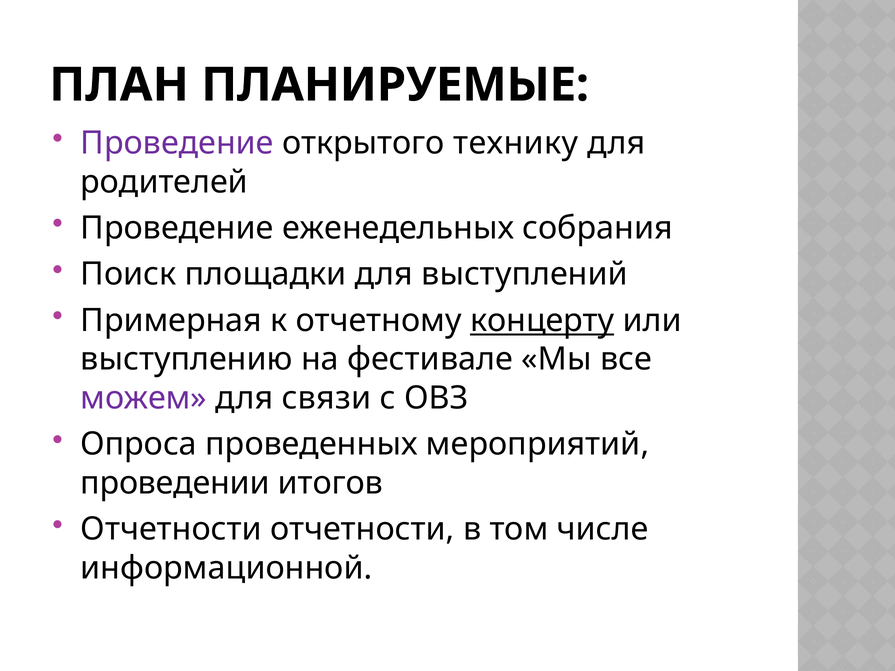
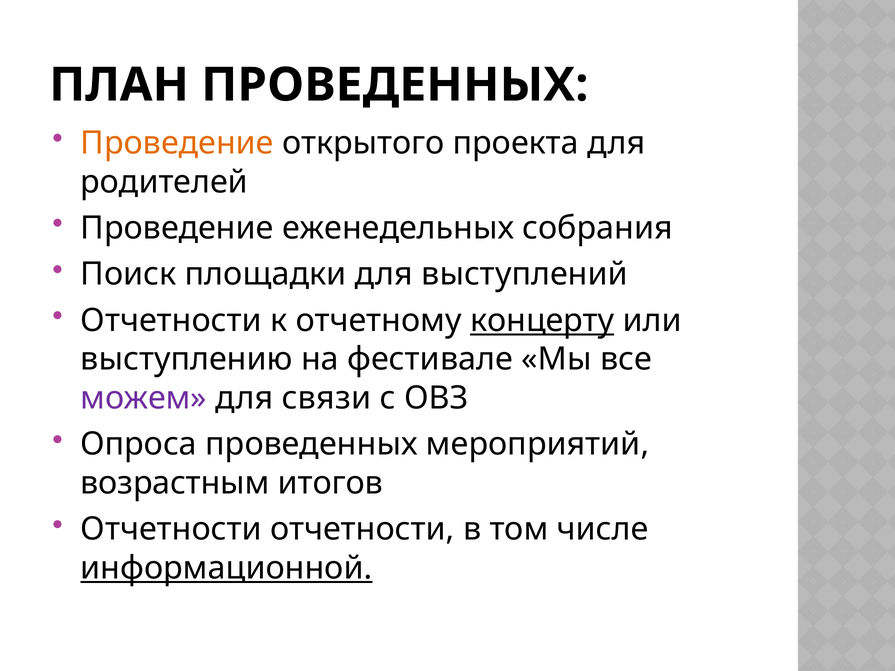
ПЛАН ПЛАНИРУЕМЫЕ: ПЛАНИРУЕМЫЕ -> ПРОВЕДЕННЫХ (395, 85)
Проведение colour: purple -> orange (177, 143)
технику: технику -> проекта (516, 143)
Примерная: Примерная -> Отчетности (171, 321)
проведении: проведении -> возрастным (175, 483)
информационной underline: none -> present (226, 568)
